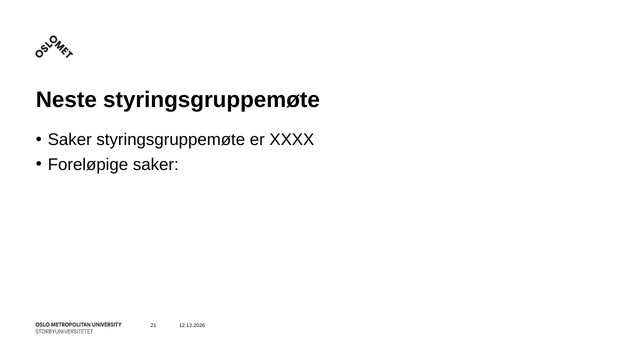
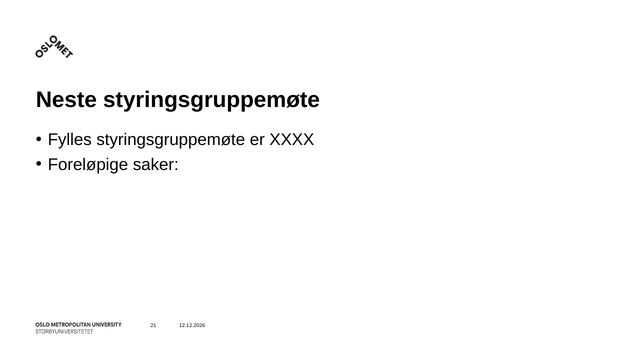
Saker: Saker -> Fylles (70, 140)
